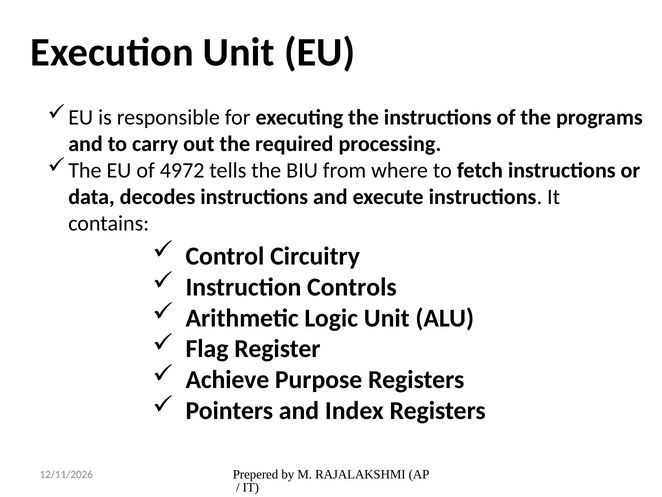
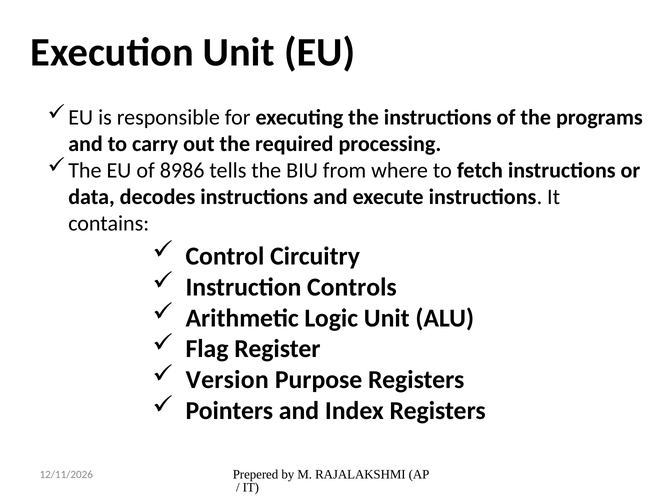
4972: 4972 -> 8986 (182, 170)
Achieve: Achieve -> Version (227, 380)
